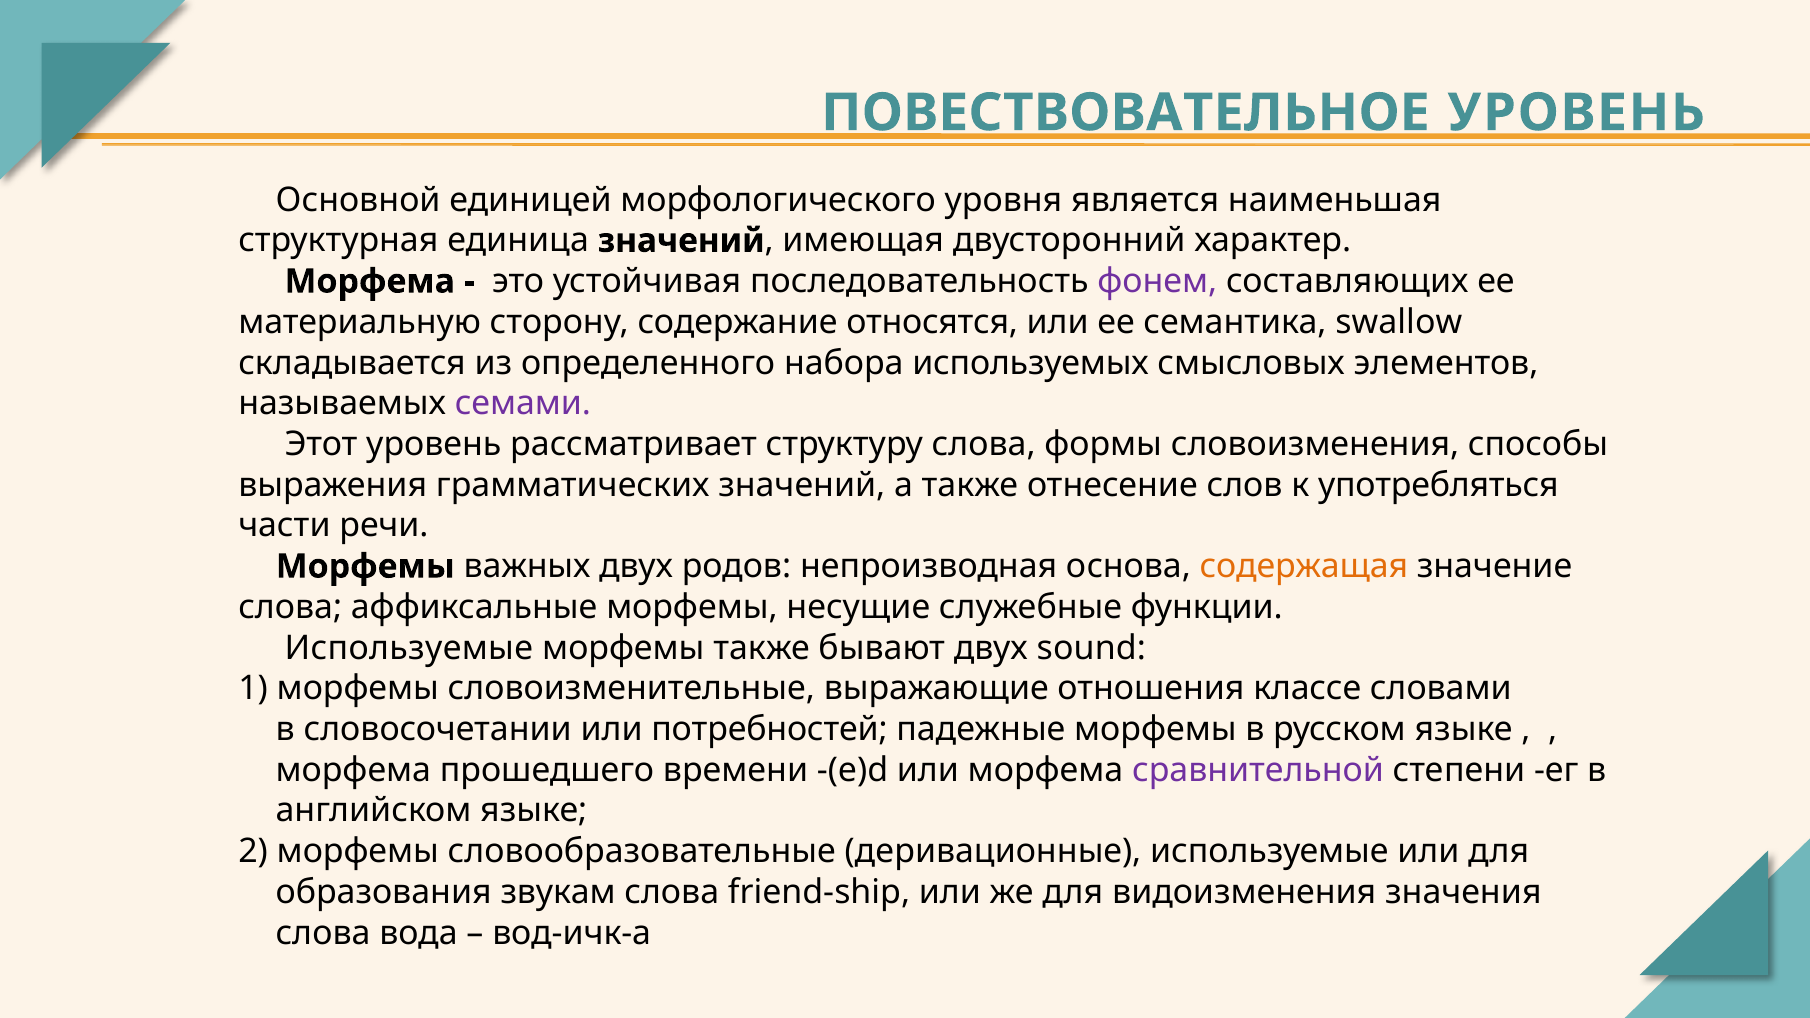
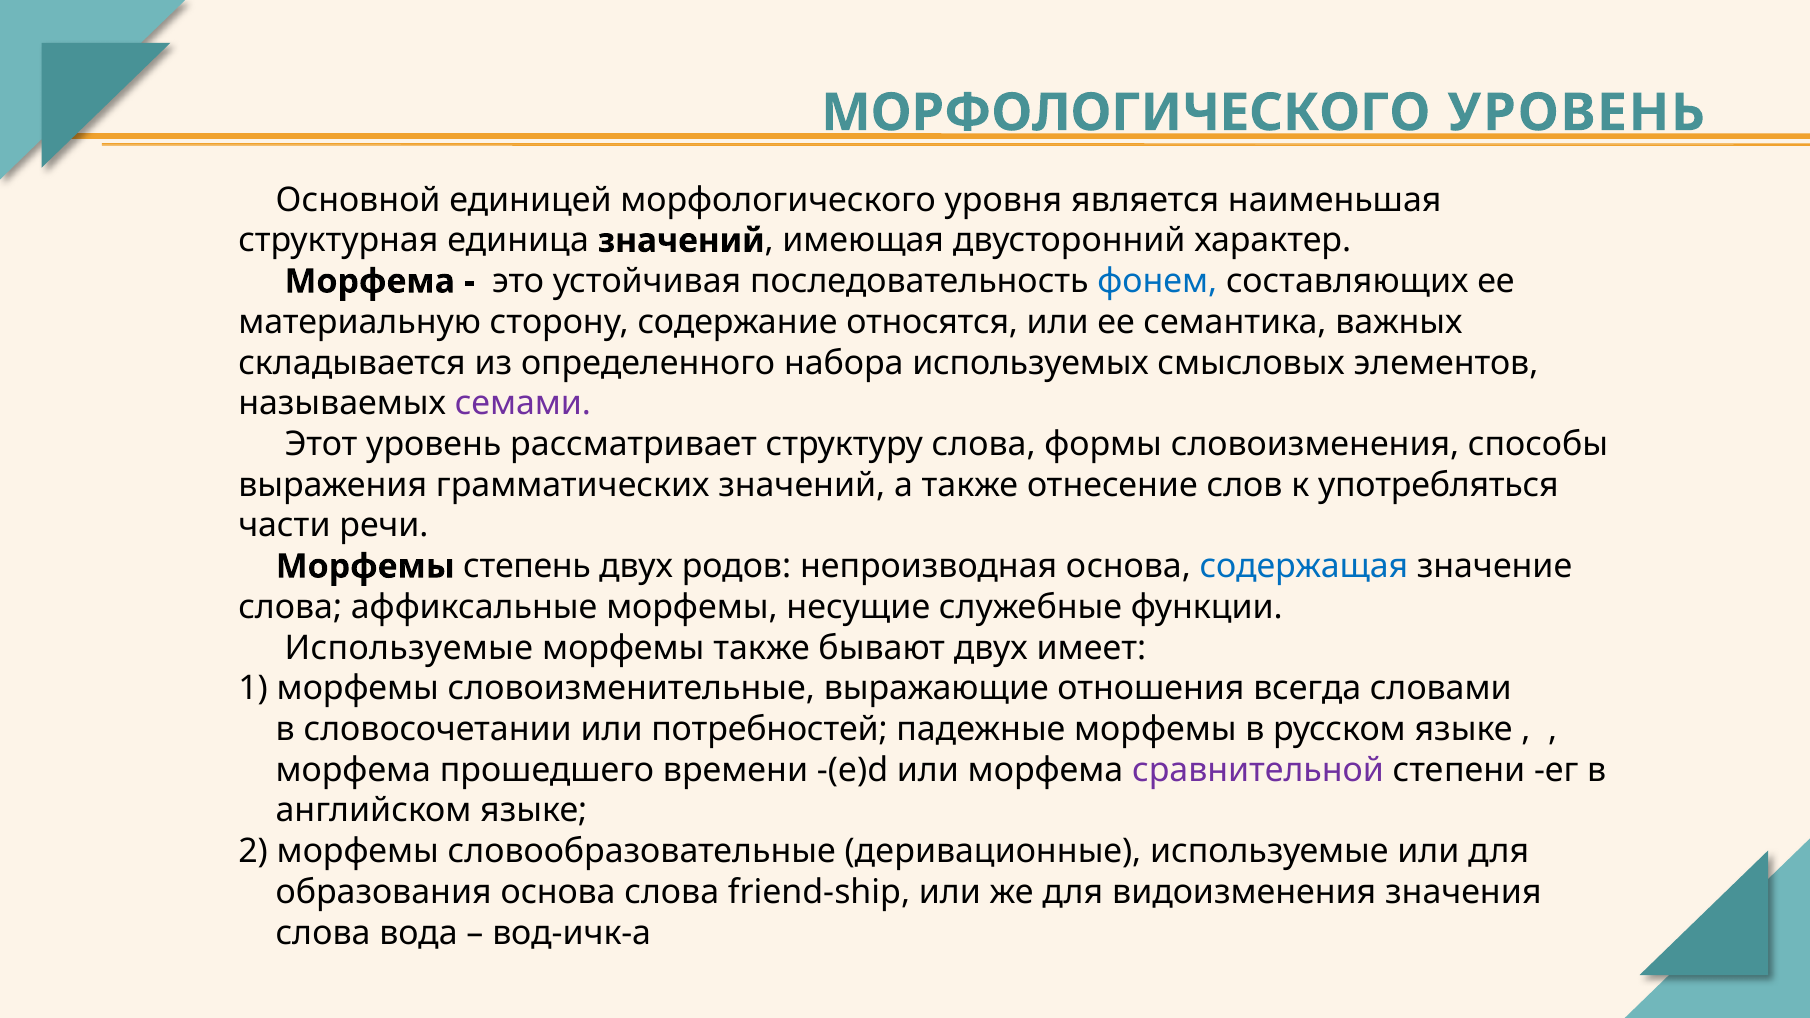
ПОВЕСТВОВАТЕЛЬНОЕ: ПОВЕСТВОВАТЕЛЬНОЕ -> МОРФОЛОГИЧЕСКОГО (1126, 113)
фонем colour: purple -> blue (1157, 281)
swallow: swallow -> важных (1399, 322)
важных: важных -> степень (527, 567)
содержащая colour: orange -> blue (1304, 567)
sound: sound -> имеет (1091, 648)
классе: классе -> всегда (1307, 689)
образования звукам: звукам -> оcнова (558, 892)
